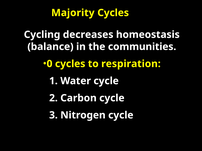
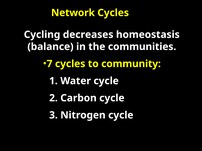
Majority: Majority -> Network (73, 13)
0: 0 -> 7 (50, 64)
respiration: respiration -> community (131, 64)
